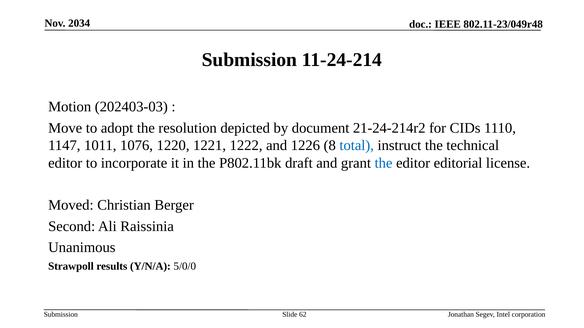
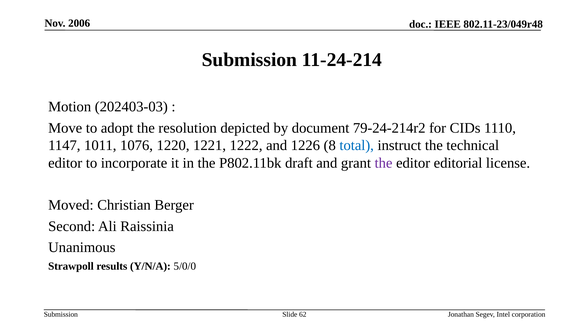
2034: 2034 -> 2006 (79, 23)
21-24-214r2: 21-24-214r2 -> 79-24-214r2 (389, 128)
the colour: blue -> purple (384, 163)
